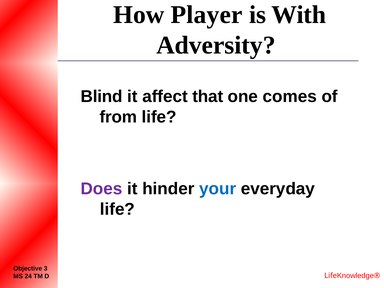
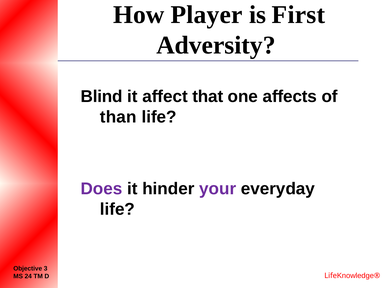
With: With -> First (298, 15)
comes: comes -> affects (290, 97)
from: from -> than (118, 117)
your colour: blue -> purple (218, 189)
